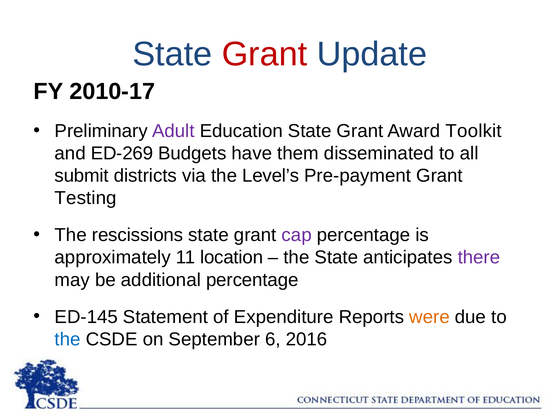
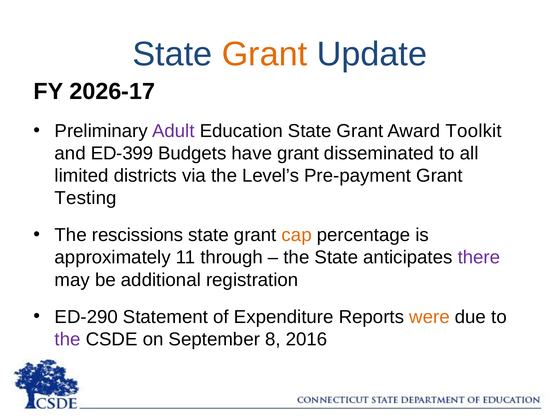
Grant colour: red -> orange (264, 54)
2010-17: 2010-17 -> 2026-17 (112, 91)
ED-269: ED-269 -> ED-399 (122, 153)
have them: them -> grant (298, 153)
submit: submit -> limited (82, 176)
cap colour: purple -> orange (297, 235)
location: location -> through (232, 257)
additional percentage: percentage -> registration (252, 280)
ED-145: ED-145 -> ED-290 (86, 317)
the colour: blue -> purple (68, 339)
6: 6 -> 8 (273, 339)
